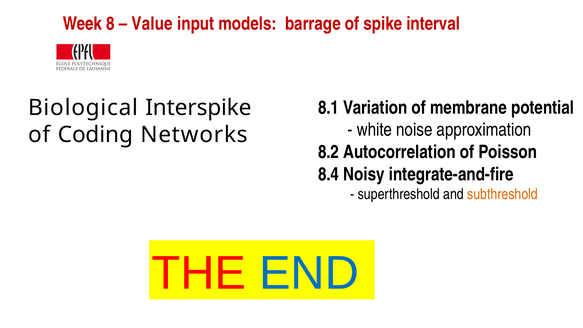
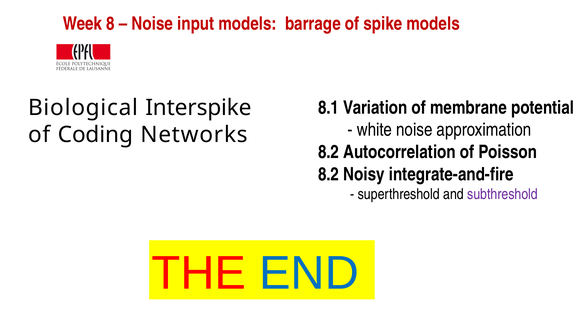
Value: Value -> Noise (152, 24)
spike interval: interval -> models (433, 24)
8.4: 8.4 -> 8.2 (329, 174)
subthreshold colour: orange -> purple (503, 194)
